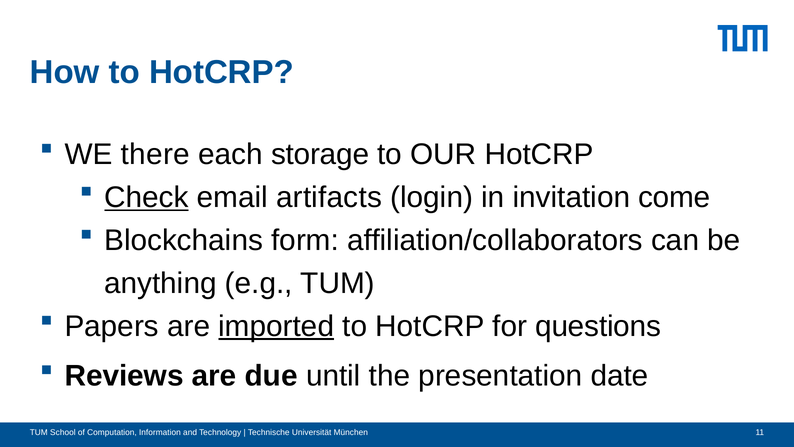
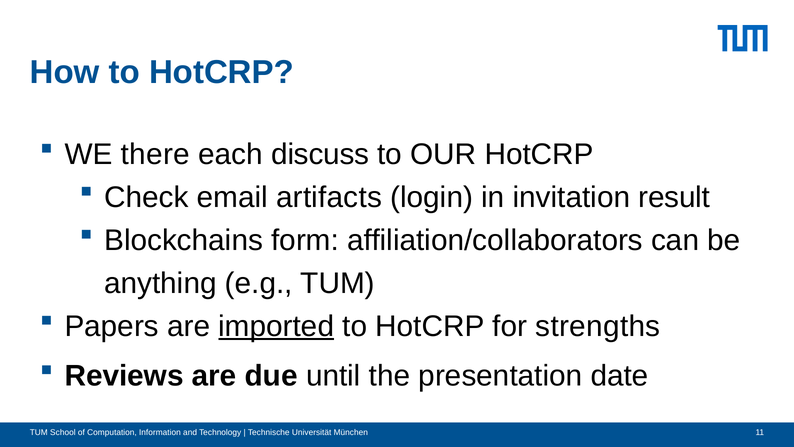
storage: storage -> discuss (320, 154)
Check underline: present -> none (146, 197)
come: come -> result (674, 197)
questions: questions -> strengths (598, 326)
